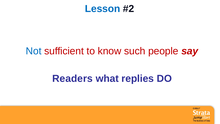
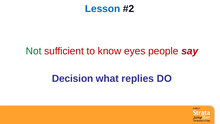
Not colour: blue -> green (34, 51)
such: such -> eyes (135, 51)
Readers: Readers -> Decision (73, 78)
